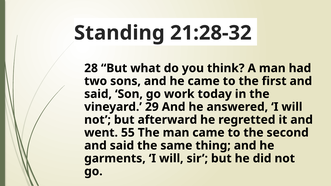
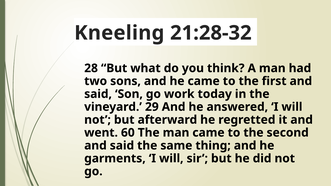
Standing: Standing -> Kneeling (119, 33)
55: 55 -> 60 (128, 133)
